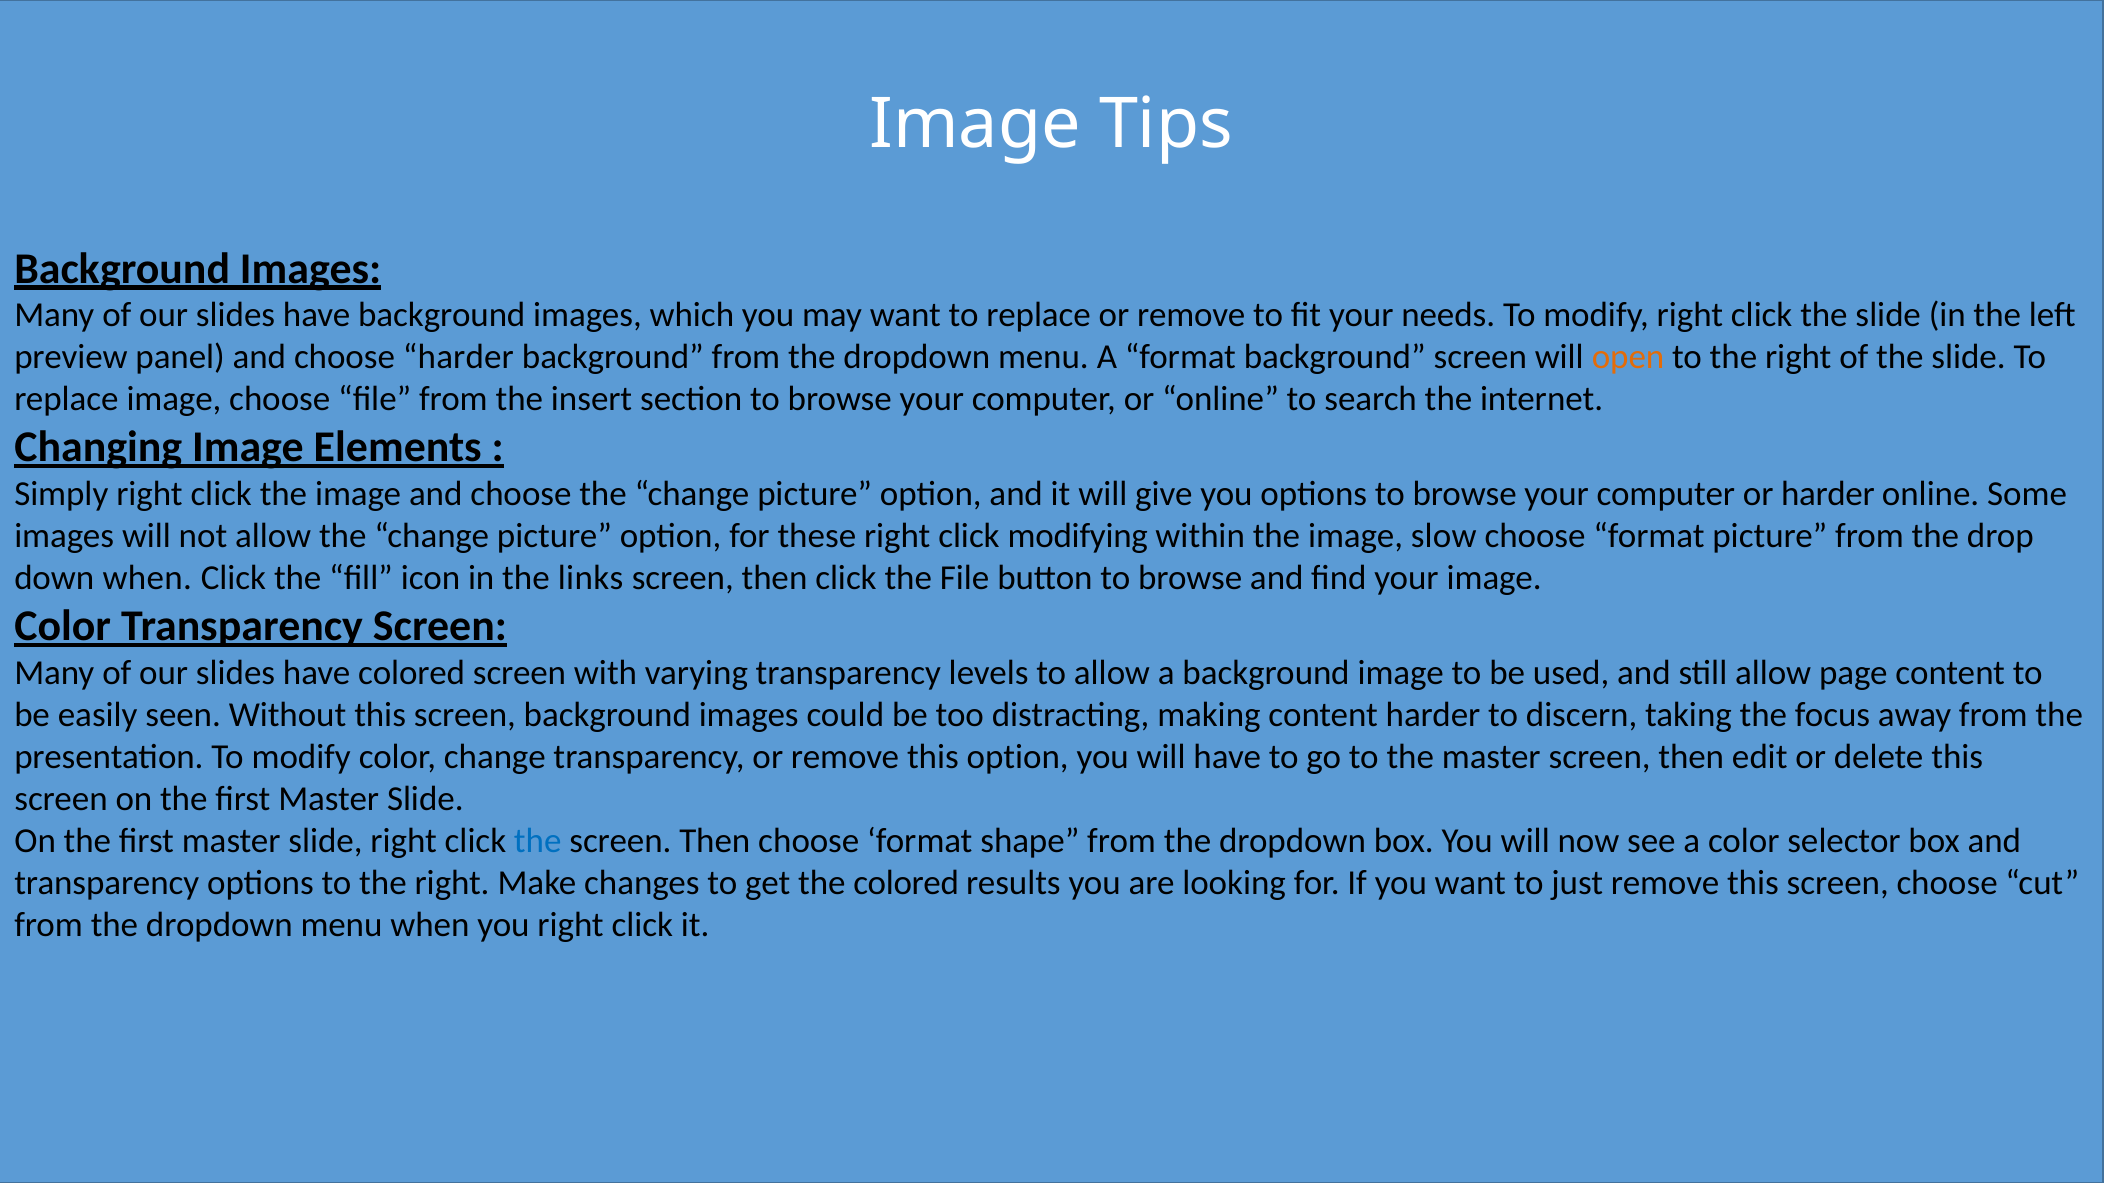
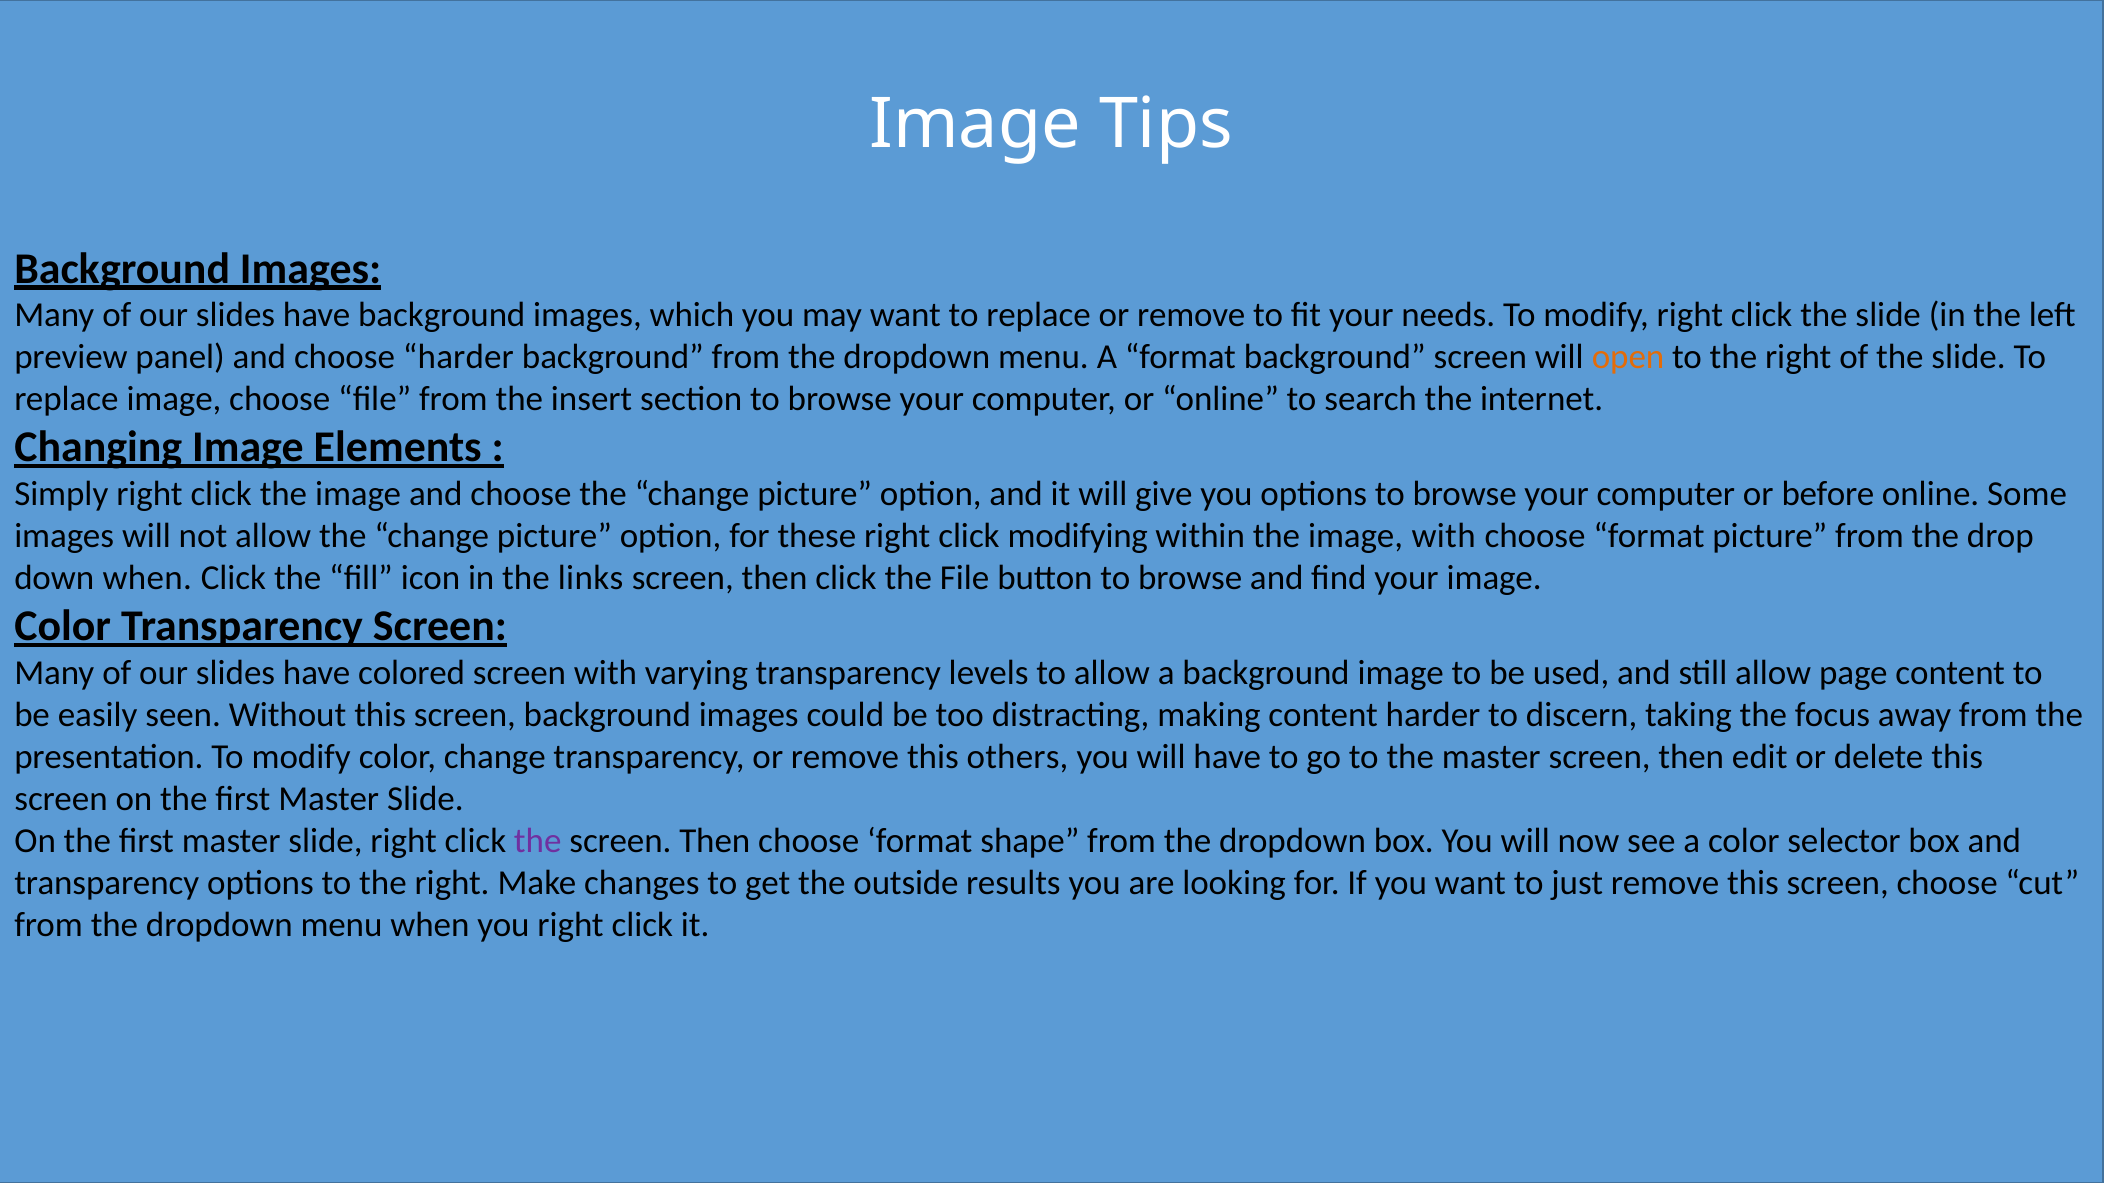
or harder: harder -> before (1828, 494)
image slow: slow -> with (1444, 536)
this option: option -> others (1018, 757)
the colour: blue -> purple (538, 841)
the colored: colored -> outside (906, 883)
